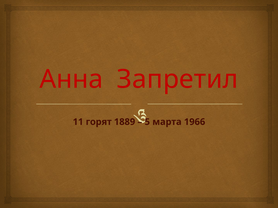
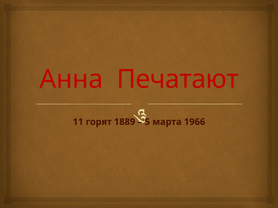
Запретил: Запретил -> Печатают (178, 80)
